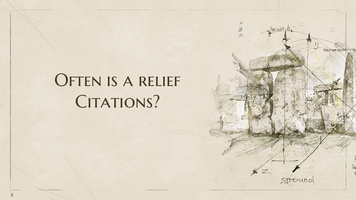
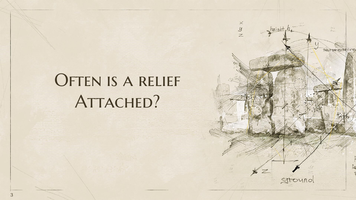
Citations: Citations -> Attached (118, 102)
